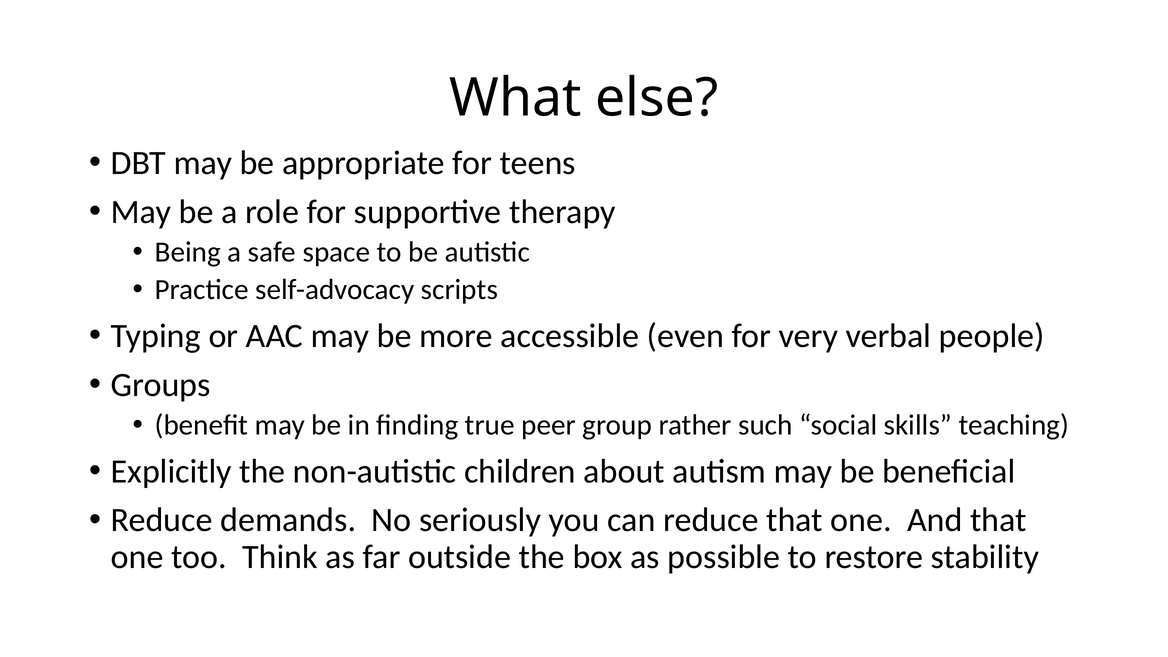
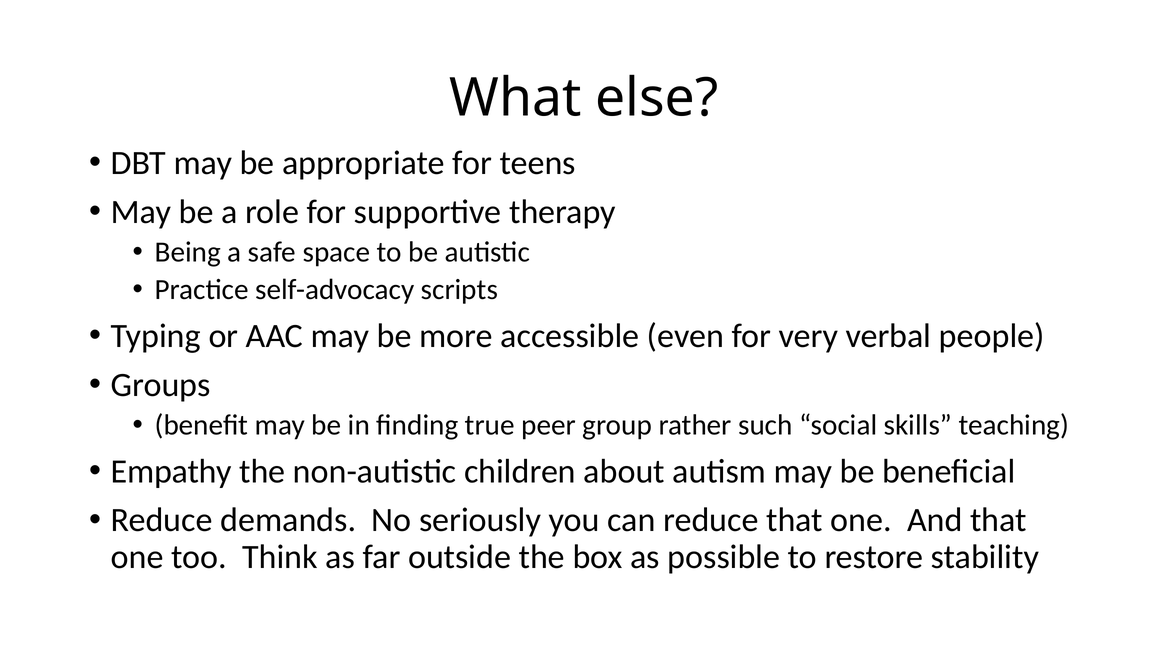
Explicitly: Explicitly -> Empathy (171, 471)
